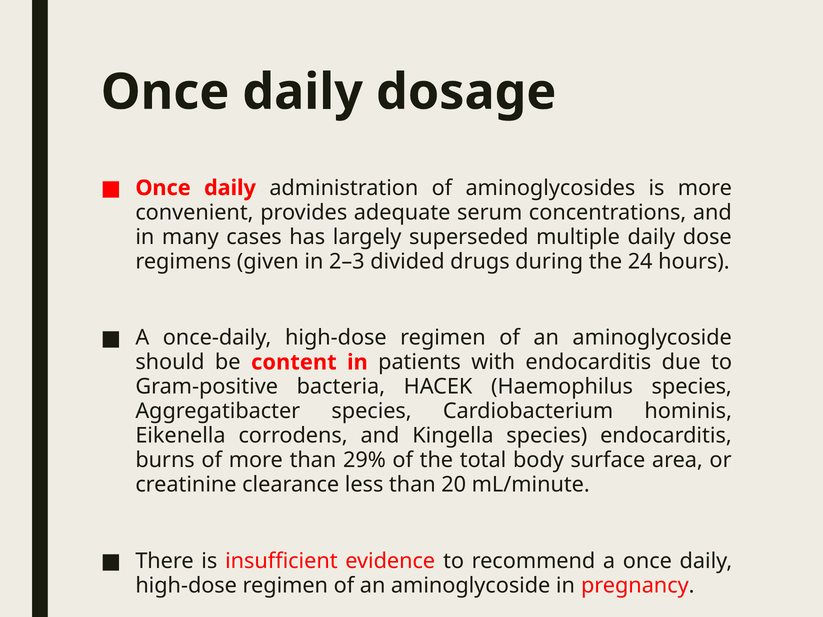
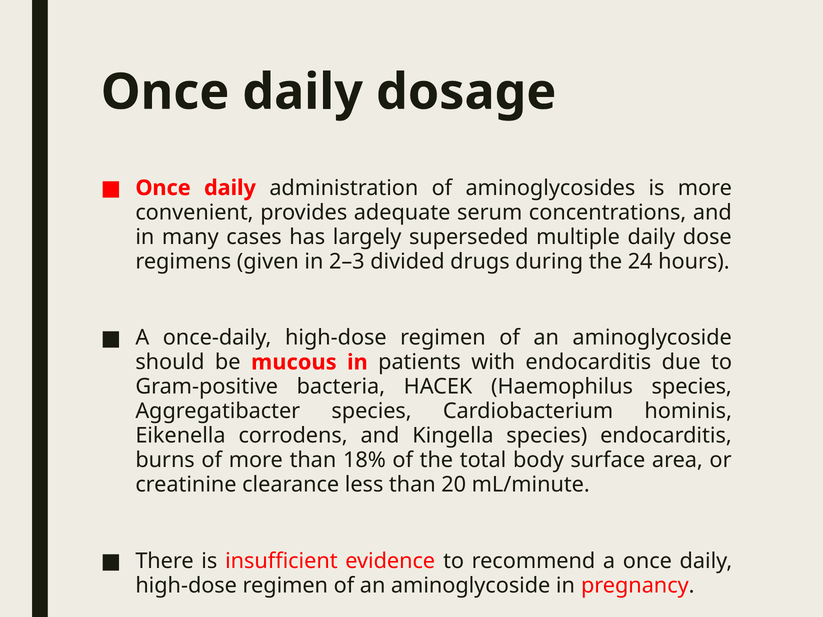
content: content -> mucous (294, 362)
29%: 29% -> 18% (364, 460)
